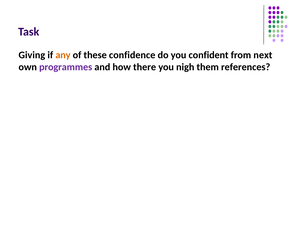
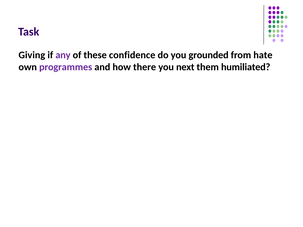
any colour: orange -> purple (63, 55)
confident: confident -> grounded (209, 55)
next: next -> hate (263, 55)
nigh: nigh -> next (185, 67)
references: references -> humiliated (246, 67)
